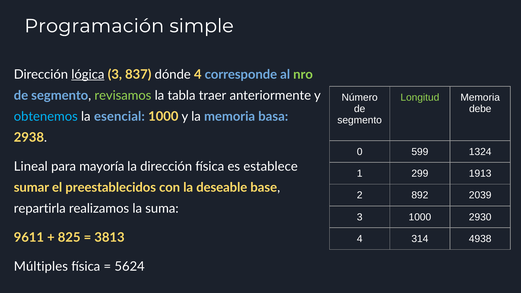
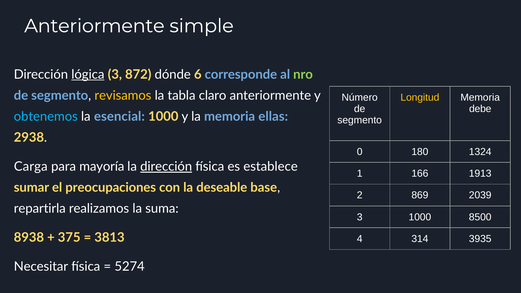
Programación: Programación -> Anteriormente (94, 26)
837: 837 -> 872 (138, 74)
dónde 4: 4 -> 6 (198, 74)
revisamos colour: light green -> yellow (123, 96)
traer: traer -> claro (213, 96)
Longitud colour: light green -> yellow (420, 97)
basa: basa -> ellas (273, 117)
599: 599 -> 180 (420, 152)
Lineal: Lineal -> Carga (31, 167)
dirección underline: none -> present (166, 167)
299: 299 -> 166 (420, 173)
preestablecidos: preestablecidos -> preocupaciones (111, 188)
892: 892 -> 869 (420, 195)
2930: 2930 -> 8500 (480, 217)
9611: 9611 -> 8938 (29, 238)
825: 825 -> 375 (69, 238)
4938: 4938 -> 3935 (480, 239)
Múltiples: Múltiples -> Necesitar (41, 266)
5624: 5624 -> 5274 (130, 266)
